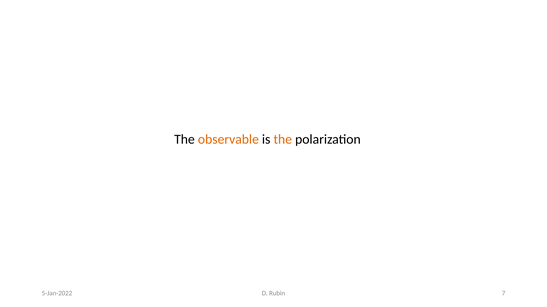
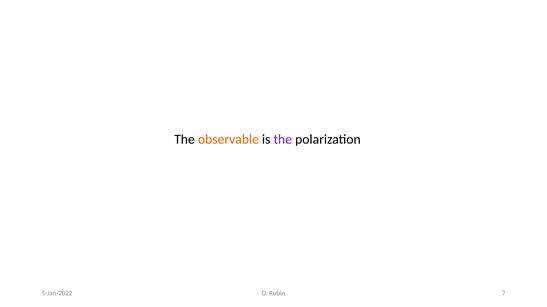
the colour: orange -> purple (283, 140)
